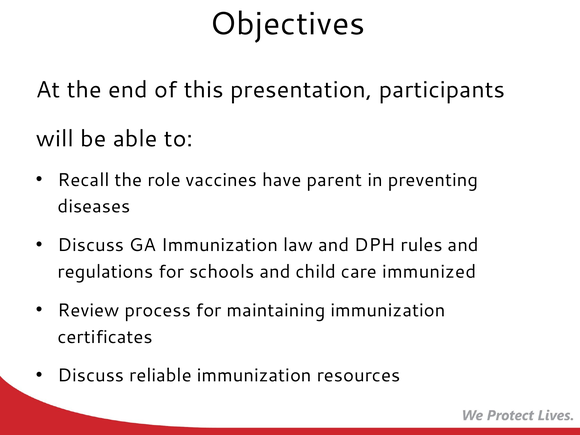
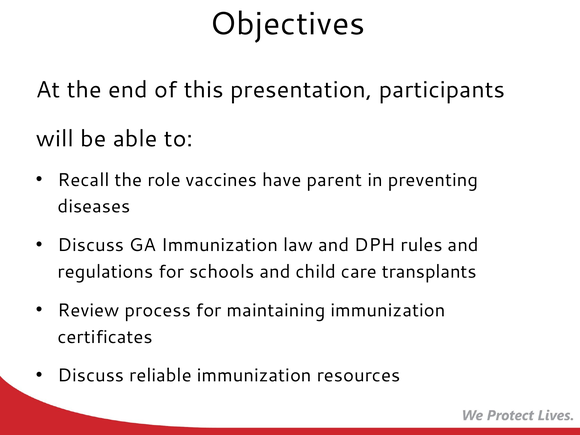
immunized: immunized -> transplants (429, 272)
